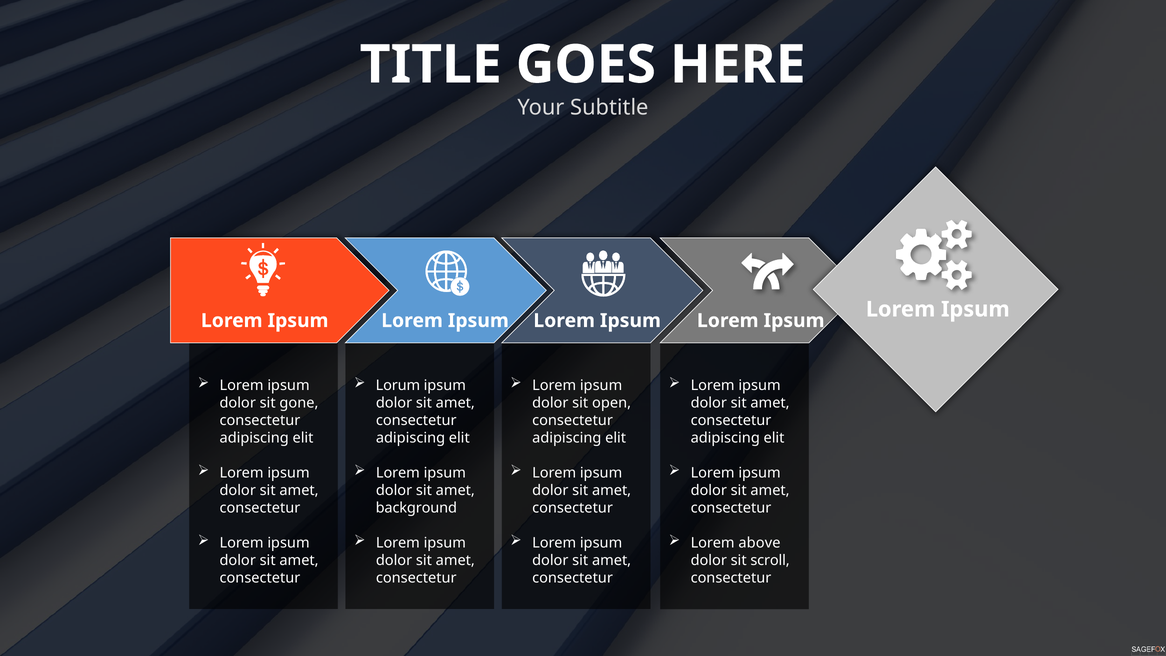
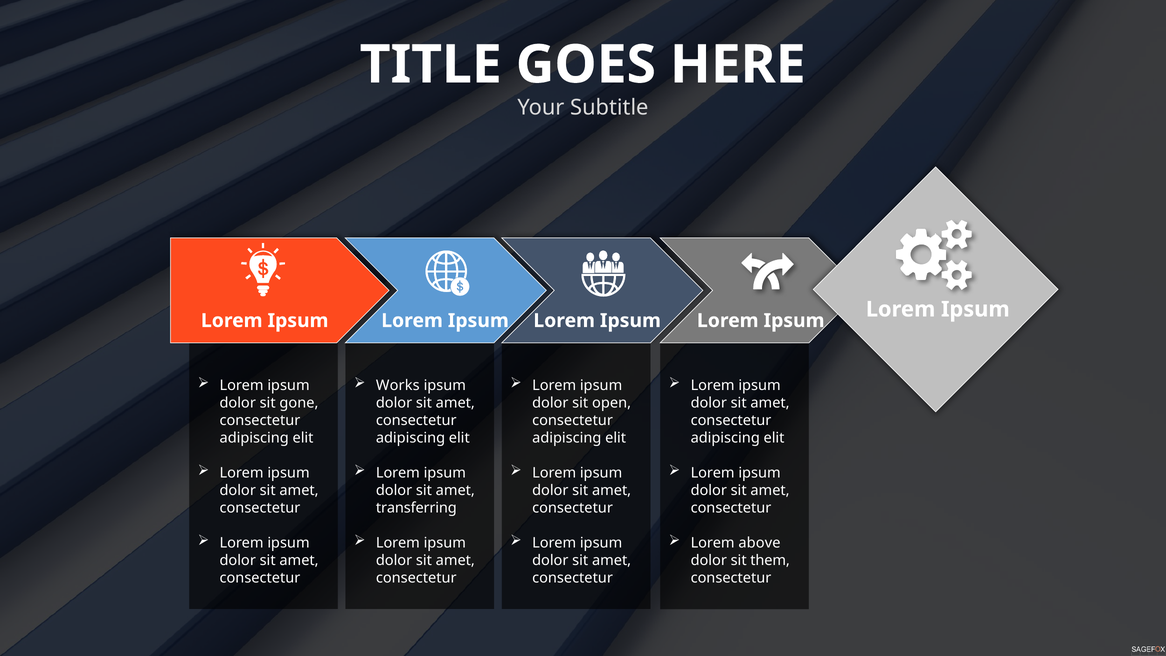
Lorum: Lorum -> Works (398, 385)
background: background -> transferring (416, 508)
scroll: scroll -> them (770, 560)
